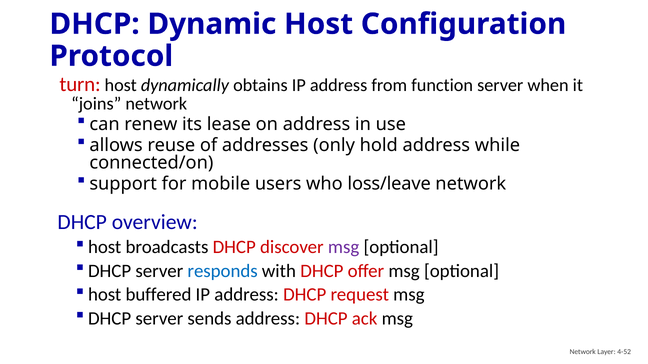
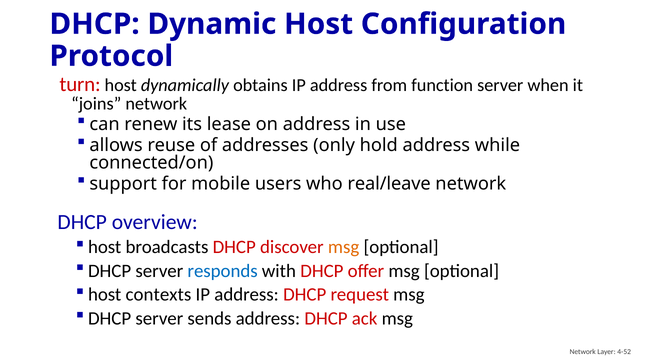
loss/leave: loss/leave -> real/leave (389, 184)
msg colour: purple -> orange (344, 248)
buffered: buffered -> contexts (158, 295)
